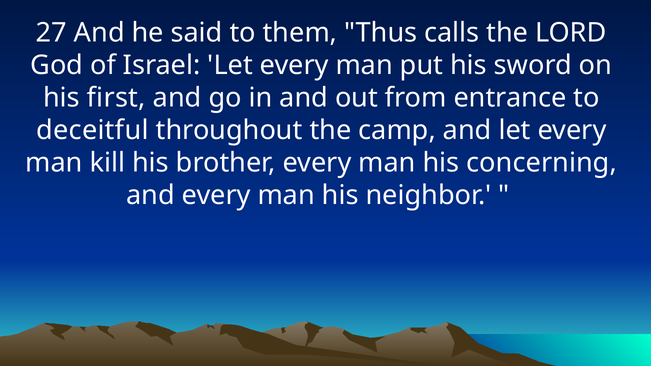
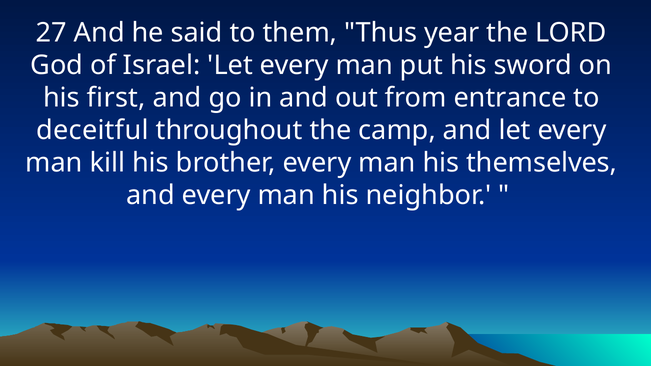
calls: calls -> year (452, 33)
concerning: concerning -> themselves (542, 163)
